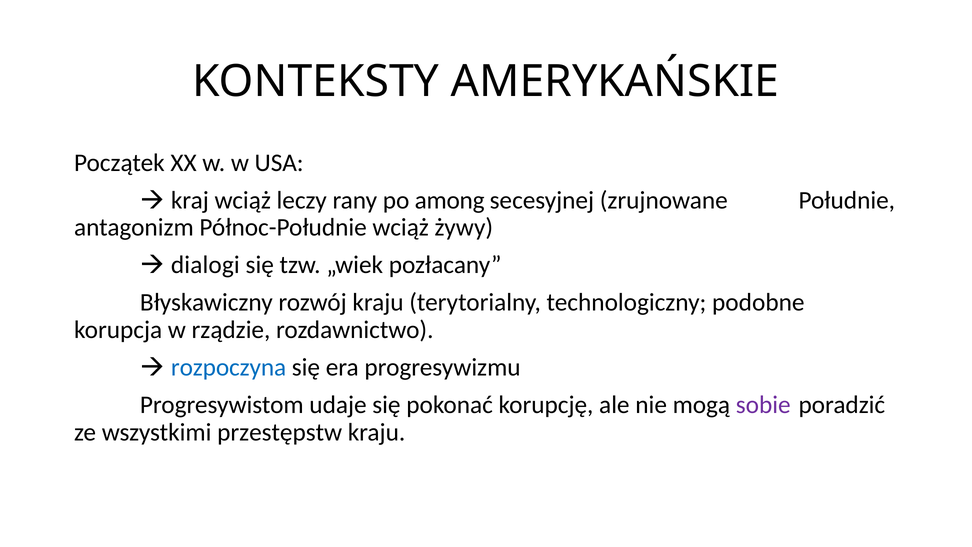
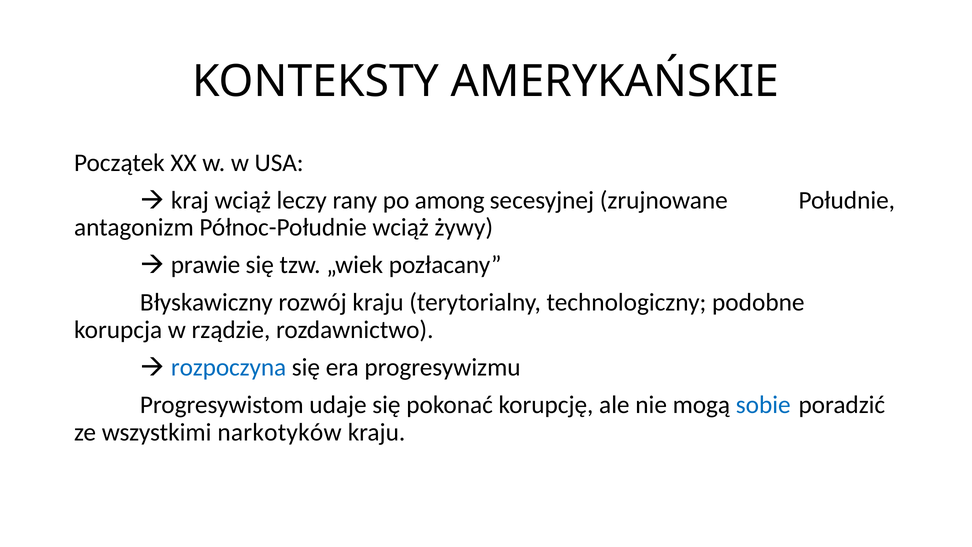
dialogi: dialogi -> prawie (206, 265)
sobie colour: purple -> blue (763, 405)
przestępstw: przestępstw -> narkotyków (280, 432)
